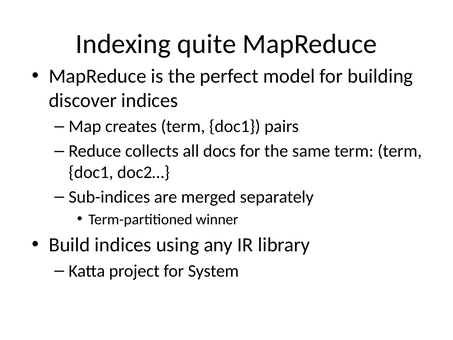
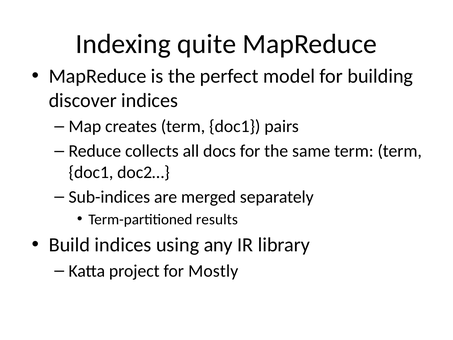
winner: winner -> results (217, 219)
System: System -> Mostly (213, 271)
